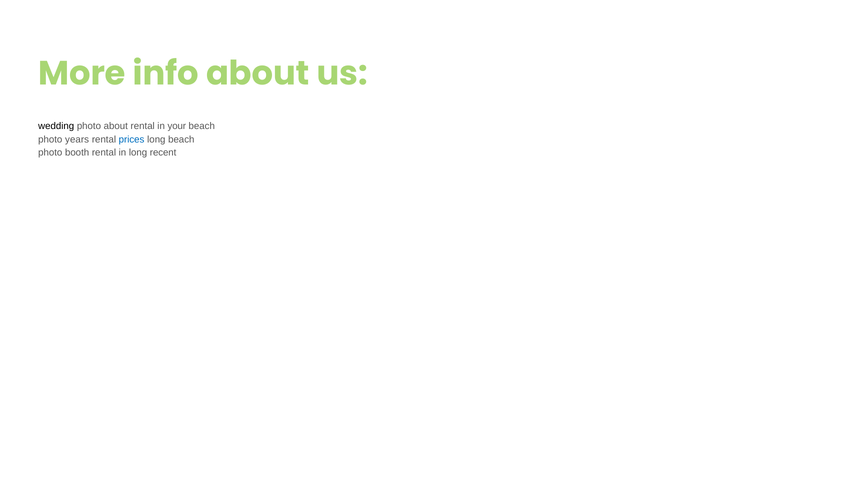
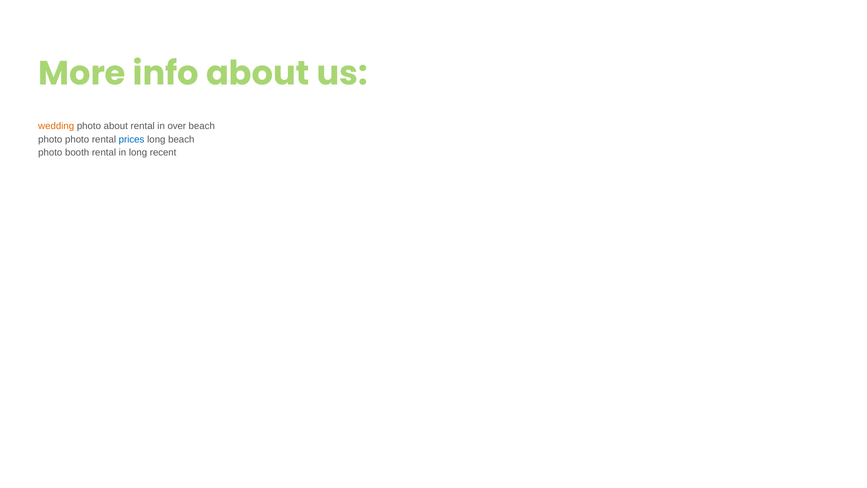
wedding colour: black -> orange (56, 126)
your: your -> over (177, 126)
photo years: years -> photo (77, 139)
